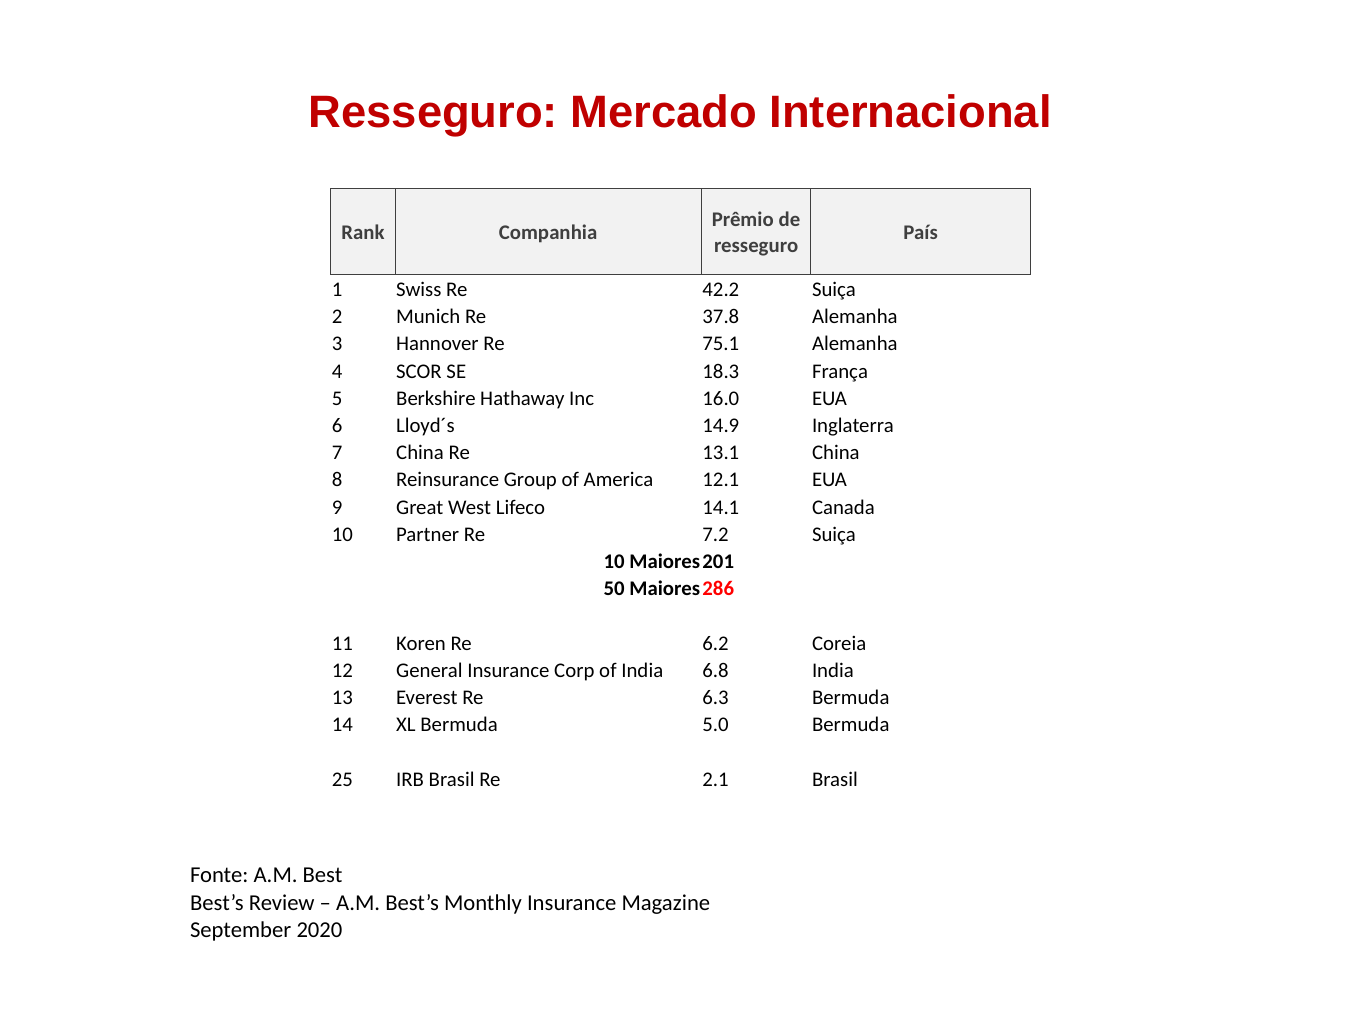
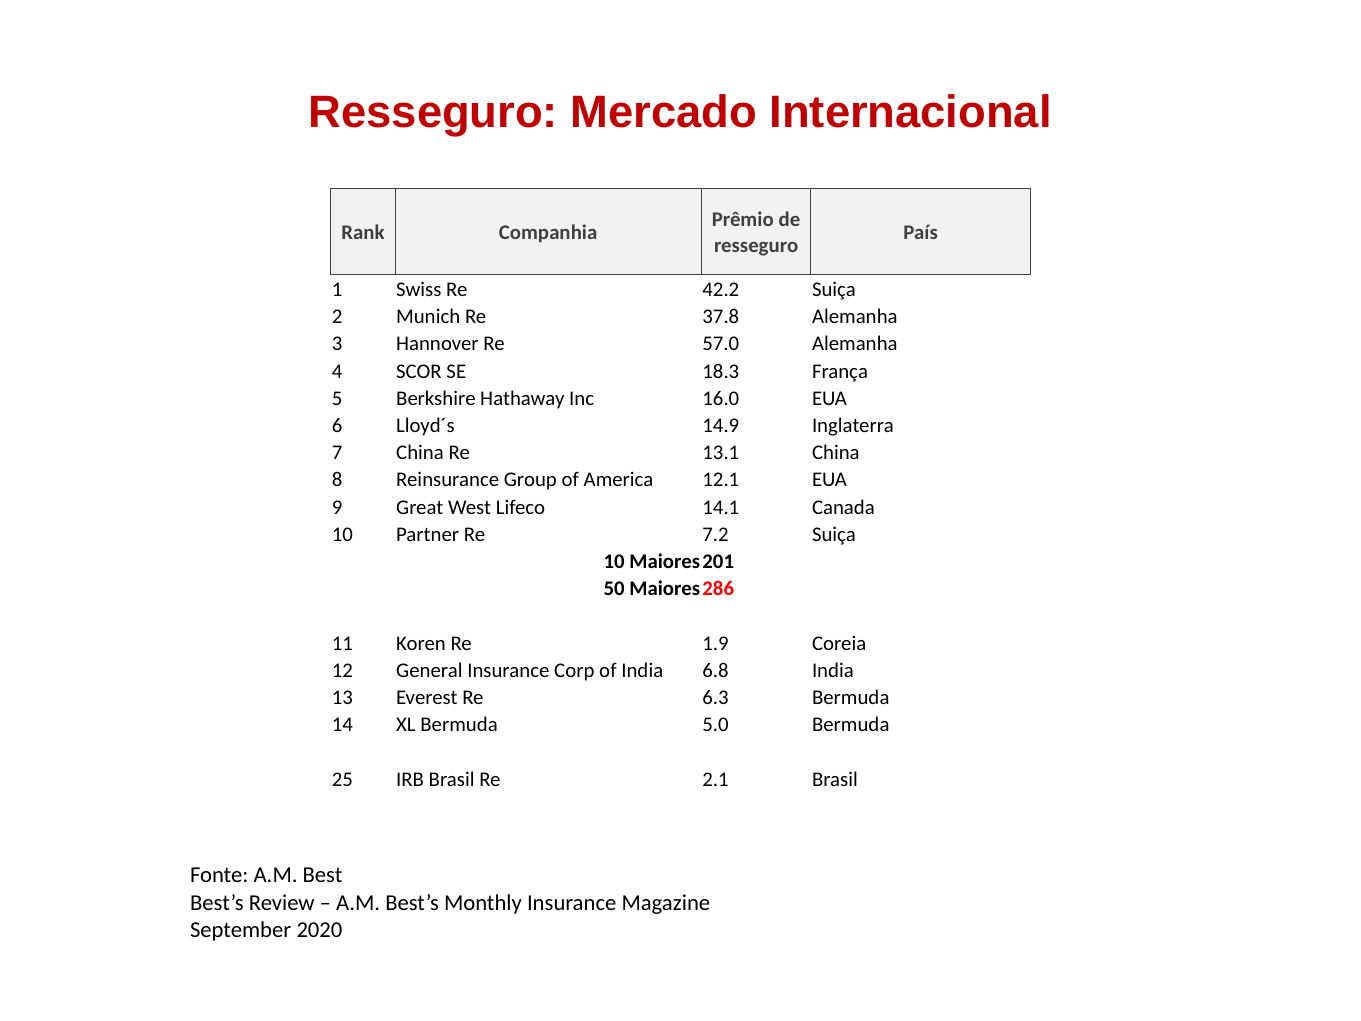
75.1: 75.1 -> 57.0 (721, 344)
6.2: 6.2 -> 1.9 (716, 643)
